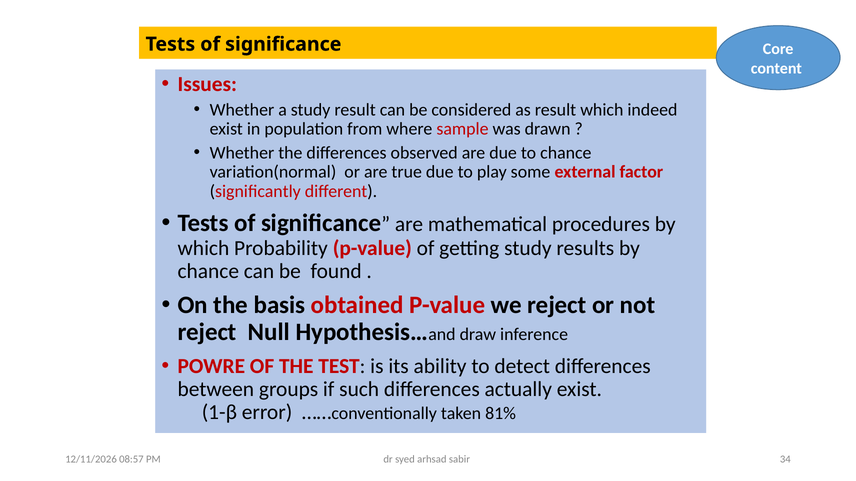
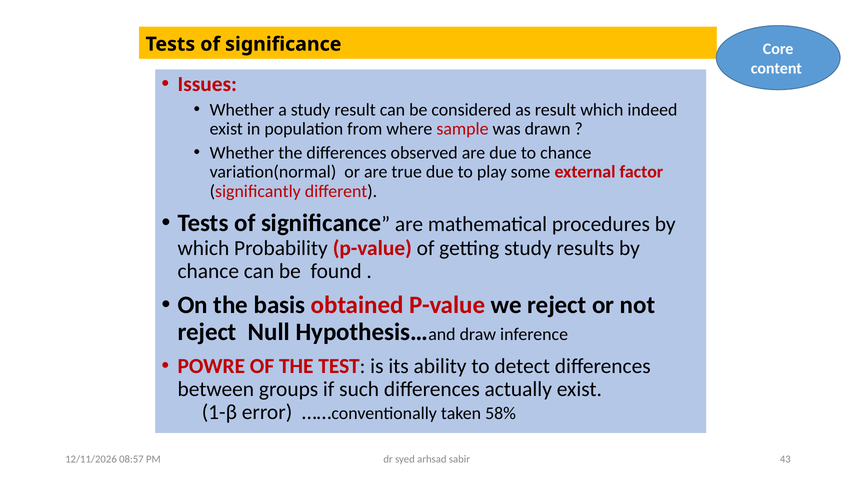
81%: 81% -> 58% (501, 414)
34: 34 -> 43 (785, 460)
